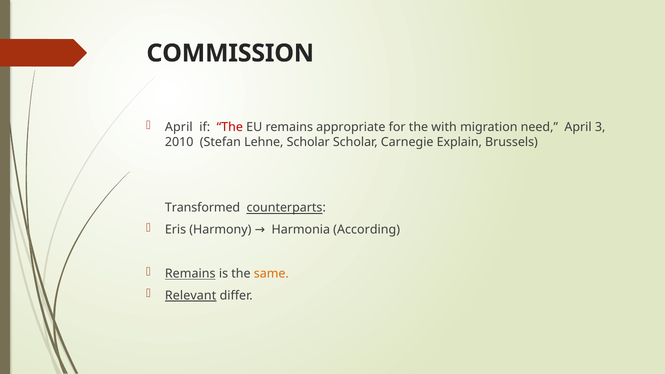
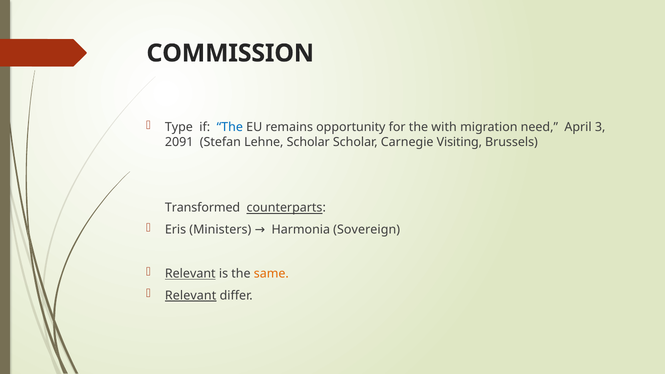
April: April -> Type (179, 127)
The colour: red -> blue (230, 127)
appropriate: appropriate -> opportunity (351, 127)
2010: 2010 -> 2091 (179, 142)
Explain: Explain -> Visiting (459, 142)
Harmony: Harmony -> Ministers (220, 230)
According: According -> Sovereign (367, 230)
Remains: Remains -> Relevant (190, 274)
